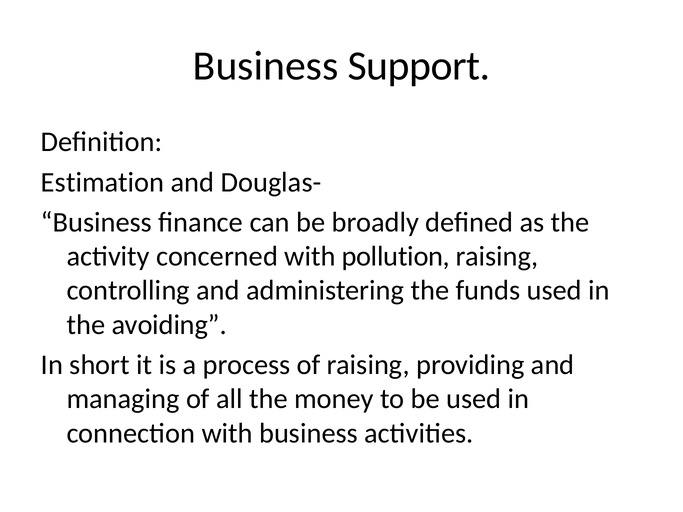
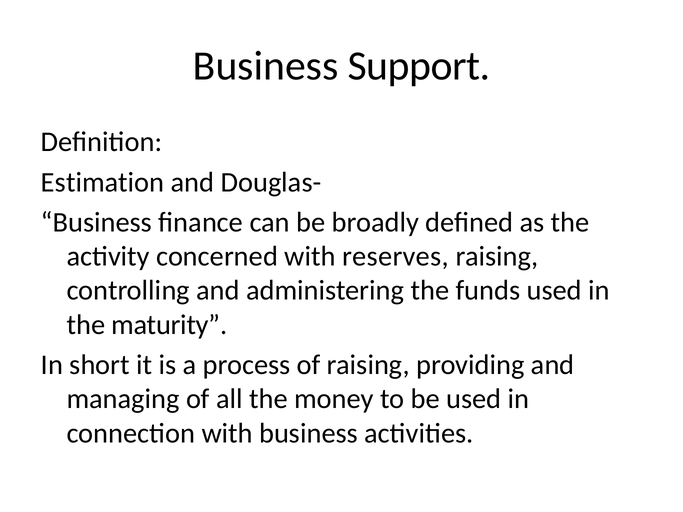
pollution: pollution -> reserves (395, 257)
avoiding: avoiding -> maturity (169, 325)
